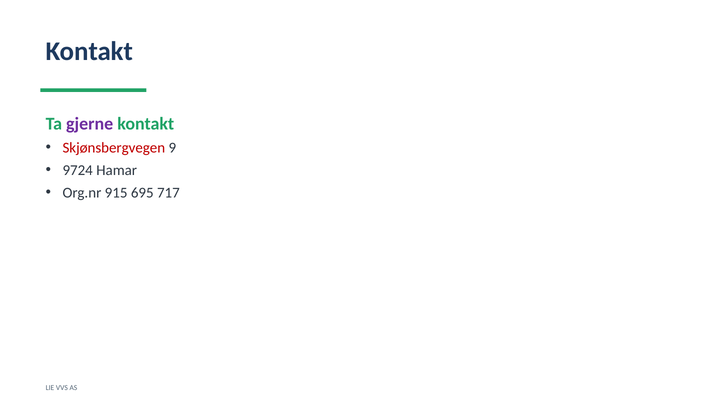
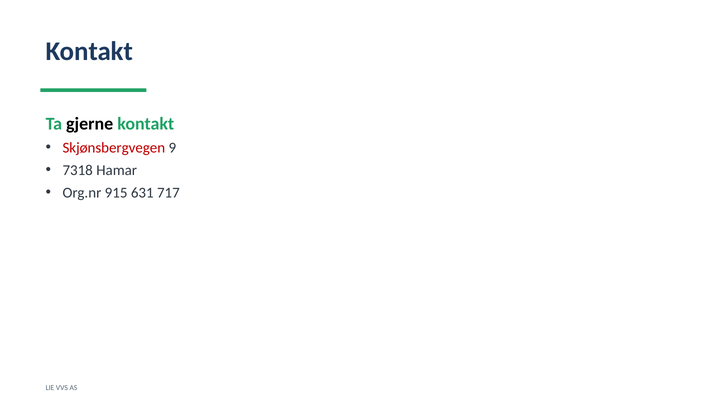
gjerne colour: purple -> black (90, 124)
9724: 9724 -> 7318 (78, 170)
695: 695 -> 631 (142, 193)
